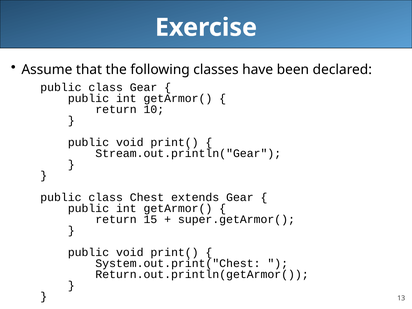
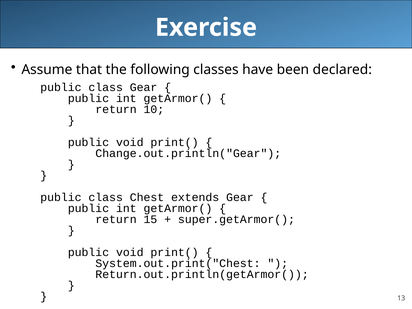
Stream.out.println("Gear: Stream.out.println("Gear -> Change.out.println("Gear (188, 153)
